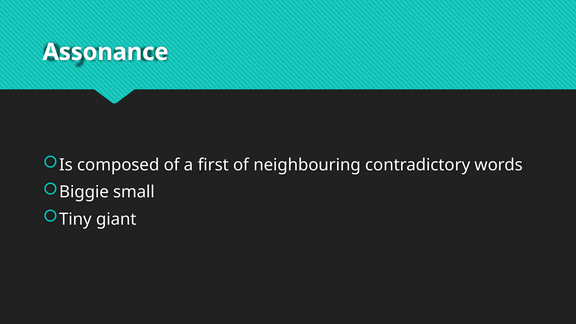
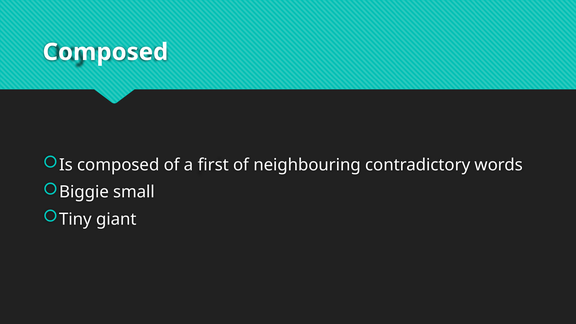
Assonance: Assonance -> Composed (105, 52)
